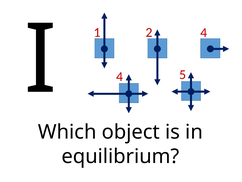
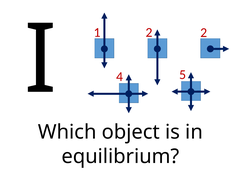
2 4: 4 -> 2 (204, 33)
